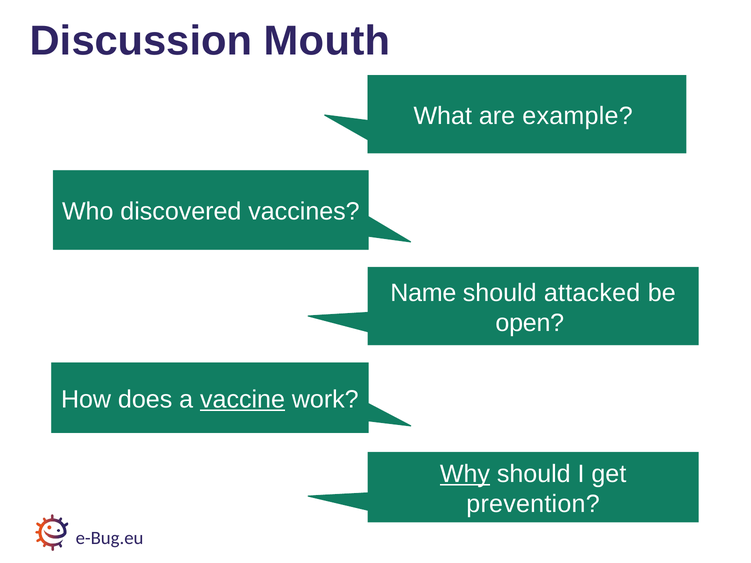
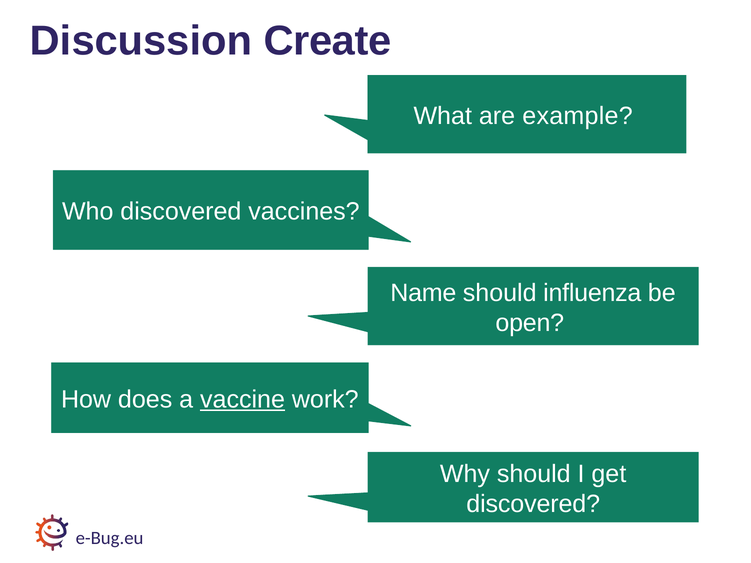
Mouth: Mouth -> Create (327, 41)
attacked: attacked -> influenza (592, 293)
Why underline: present -> none (465, 474)
prevention: prevention -> discovered (533, 504)
